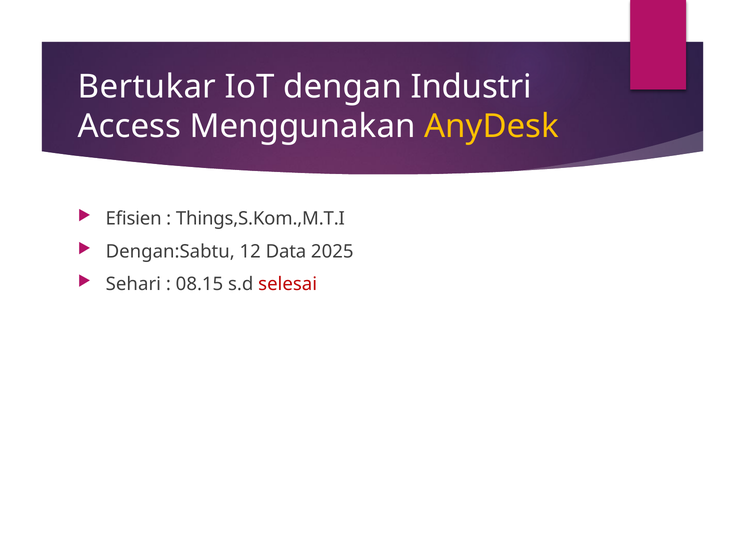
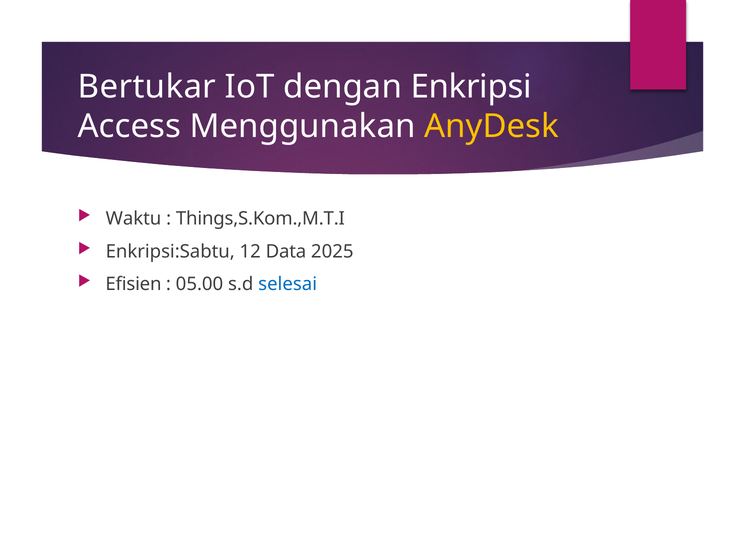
Industri: Industri -> Enkripsi (471, 87)
Efisien: Efisien -> Waktu (134, 219)
Dengan:Sabtu: Dengan:Sabtu -> Enkripsi:Sabtu (170, 251)
Sehari: Sehari -> Efisien (133, 284)
08.15: 08.15 -> 05.00 (200, 284)
selesai colour: red -> blue (288, 284)
